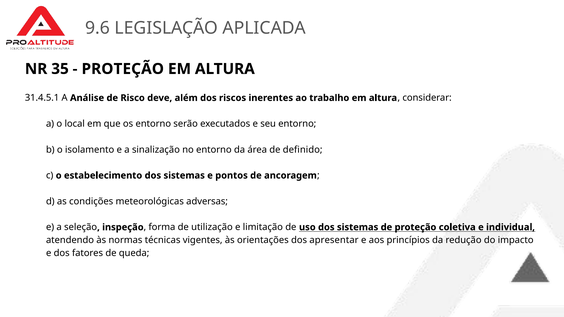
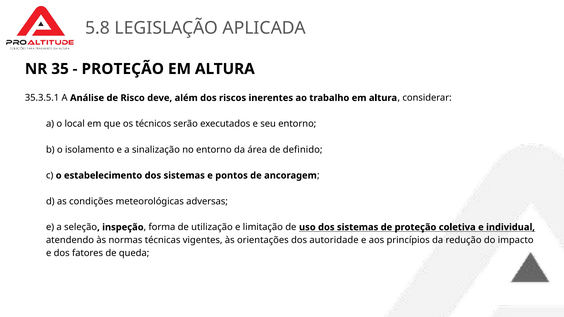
9.6: 9.6 -> 5.8 (98, 28)
31.4.5.1: 31.4.5.1 -> 35.3.5.1 (42, 98)
os entorno: entorno -> técnicos (153, 124)
apresentar: apresentar -> autoridade (334, 240)
